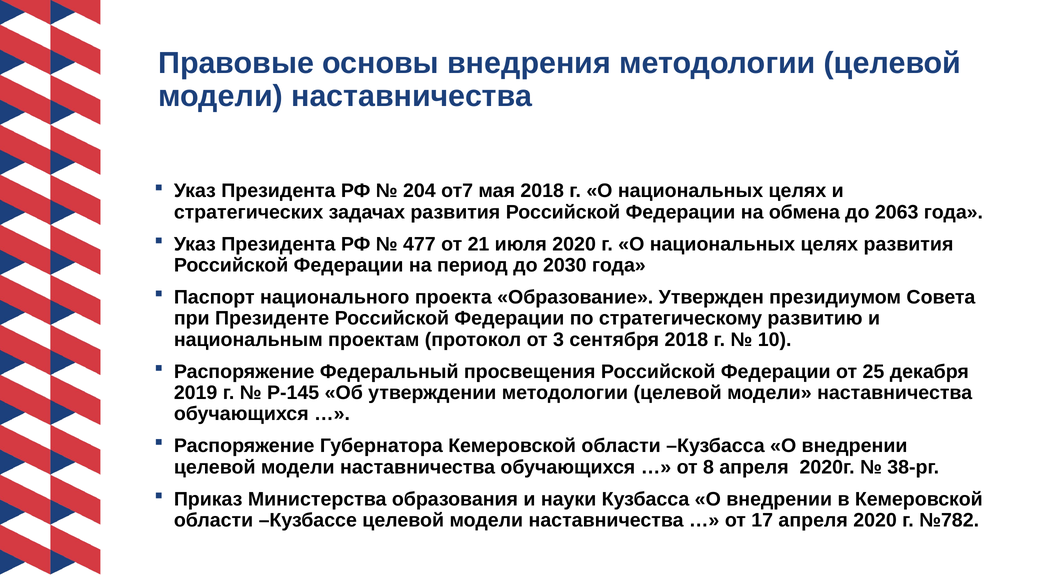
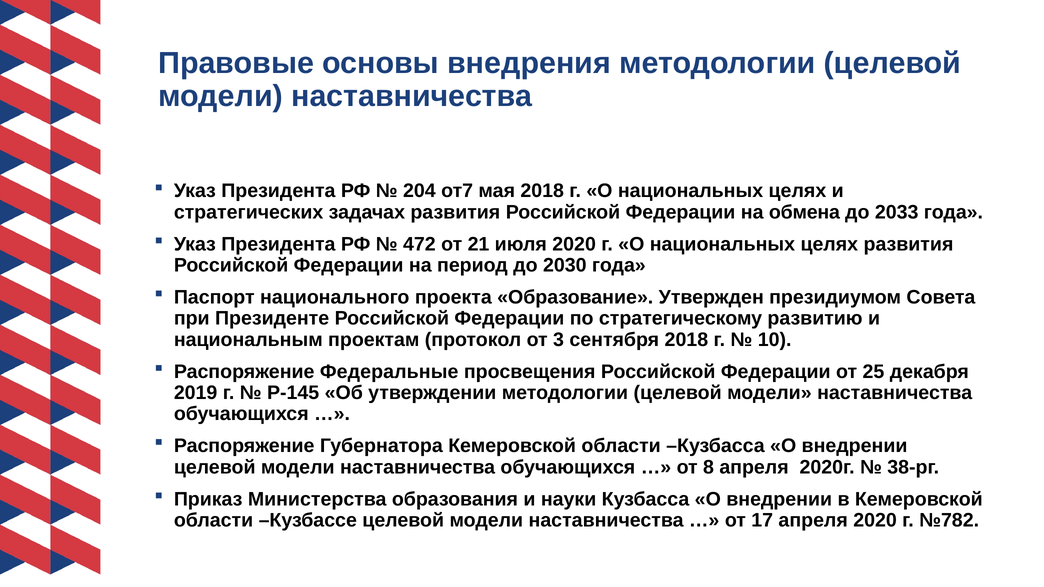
2063: 2063 -> 2033 (897, 212)
477: 477 -> 472 (419, 244)
Федеральный: Федеральный -> Федеральные (389, 372)
